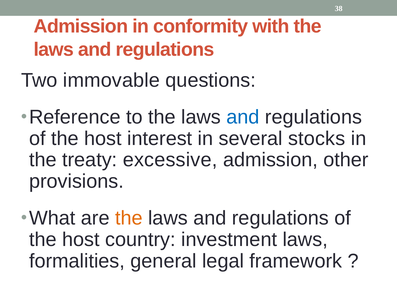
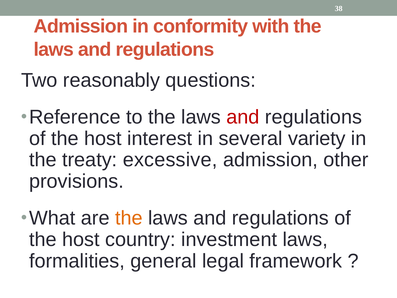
immovable: immovable -> reasonably (111, 80)
and colour: blue -> red (243, 117)
stocks: stocks -> variety (317, 138)
